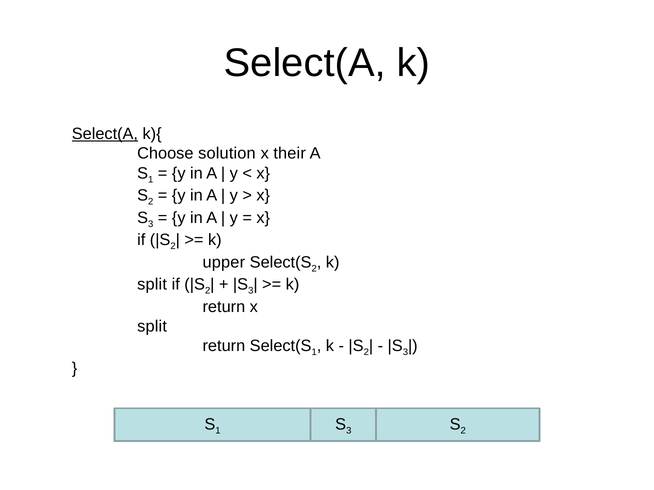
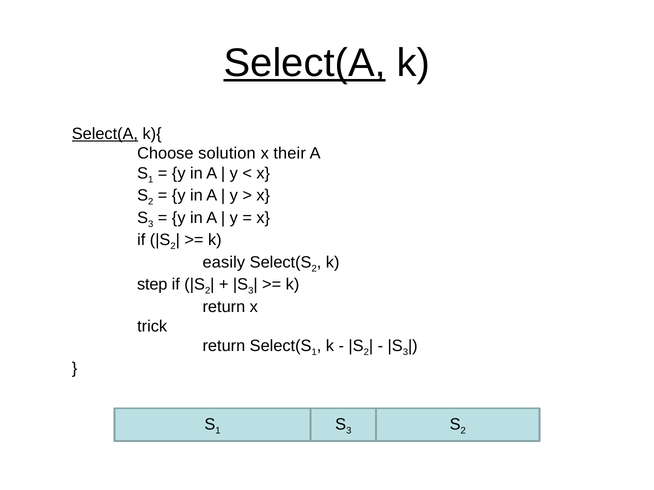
Select(A underline: none -> present (305, 63)
upper: upper -> easily (224, 262)
split: split -> step (152, 285)
split: split -> trick (152, 327)
